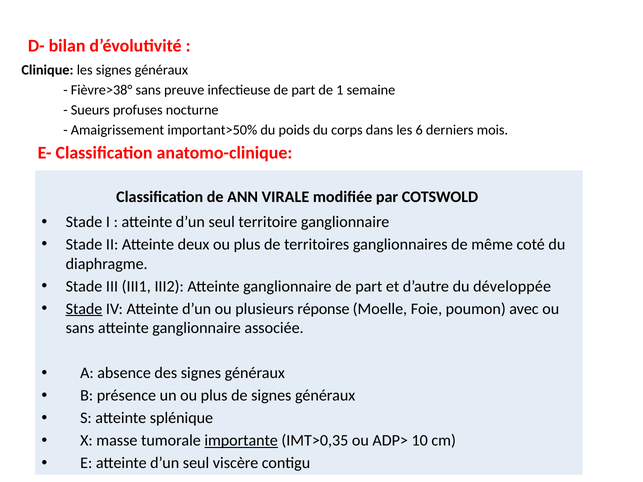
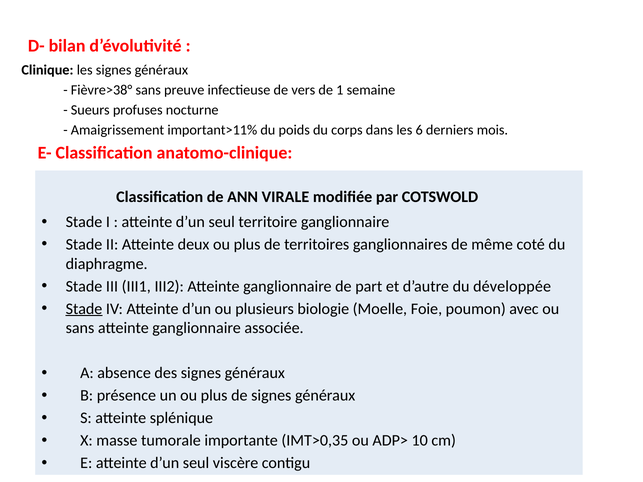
infectieuse de part: part -> vers (303, 90)
important>50%: important>50% -> important>11% (212, 130)
réponse: réponse -> biologie (323, 309)
importante underline: present -> none (241, 441)
